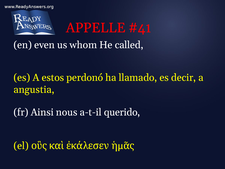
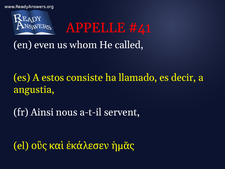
perdonó: perdonó -> consiste (85, 77)
querido: querido -> servent (122, 112)
